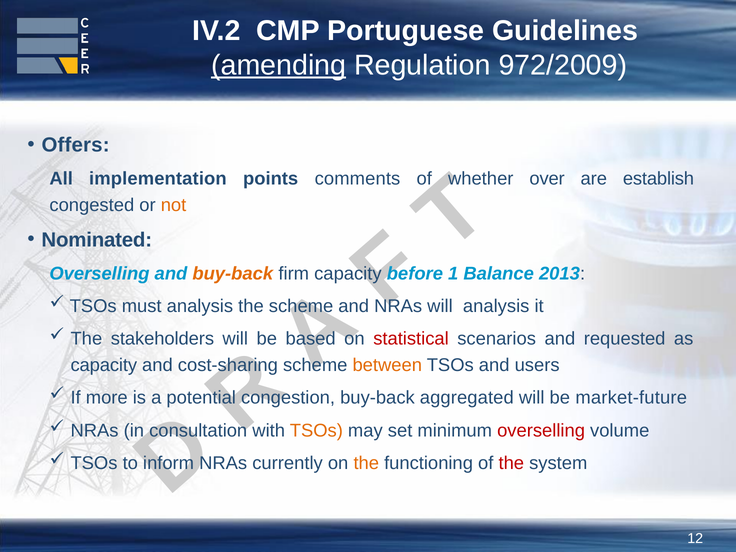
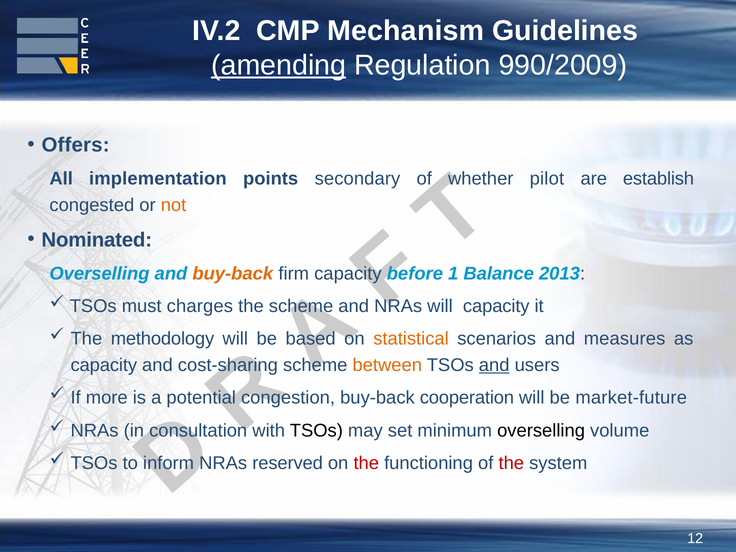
Portuguese: Portuguese -> Mechanism (406, 31)
972/2009: 972/2009 -> 990/2009 (563, 65)
comments: comments -> secondary (357, 179)
over: over -> pilot (547, 179)
must analysis: analysis -> charges (200, 306)
analysis: analysis -> capacity (496, 306)
stakeholders: stakeholders -> methodology (162, 339)
statistical colour: red -> orange (411, 339)
requested: requested -> measures (625, 339)
and underline: none -> present (494, 365)
aggregated: aggregated -> cooperation (467, 398)
TSOs colour: orange -> black (316, 430)
overselling colour: red -> black (541, 430)
currently: currently -> reserved (288, 463)
the colour: orange -> red (366, 463)
